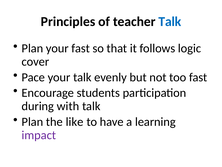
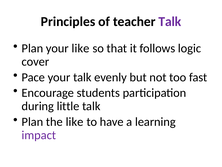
Talk colour: blue -> purple (170, 21)
your fast: fast -> like (81, 48)
with: with -> little (68, 106)
